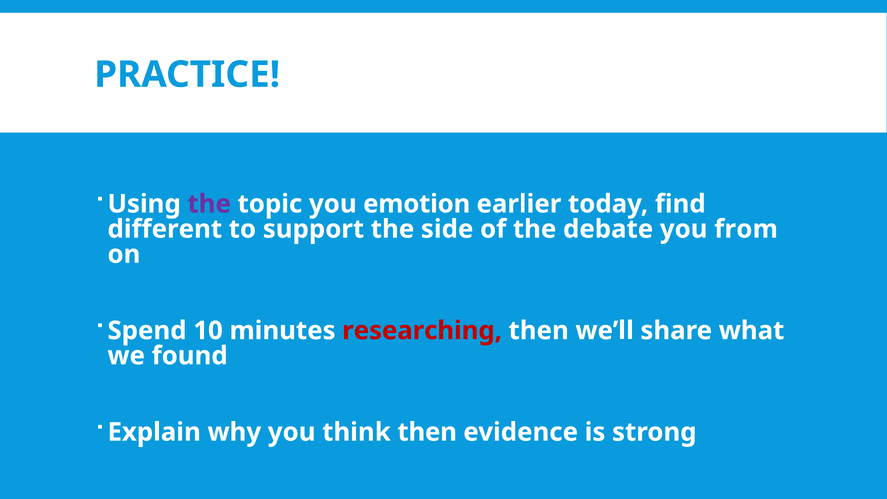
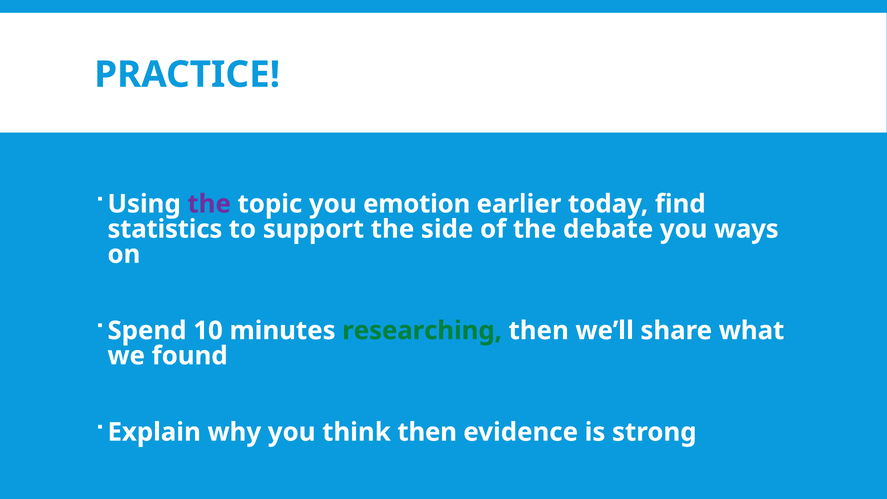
different: different -> statistics (165, 229)
from: from -> ways (746, 229)
researching colour: red -> green (422, 331)
